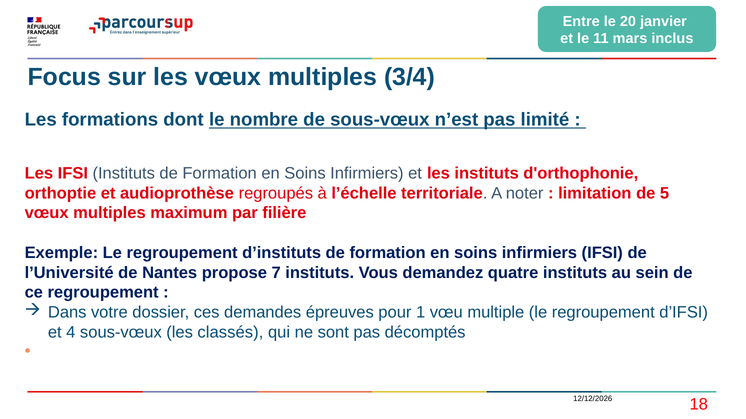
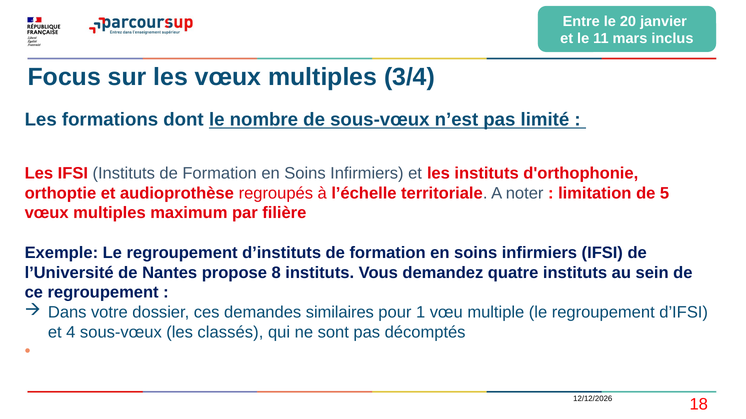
7: 7 -> 8 (276, 273)
épreuves: épreuves -> similaires (340, 313)
